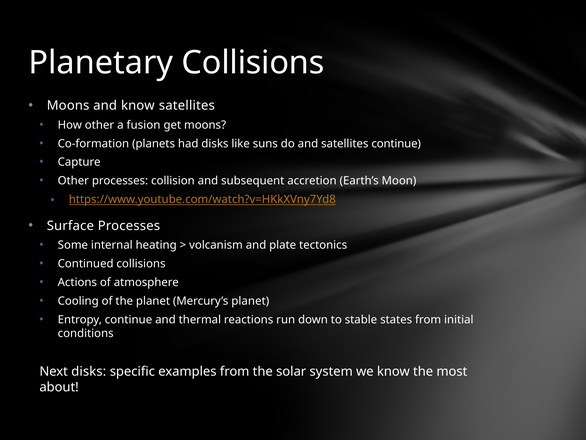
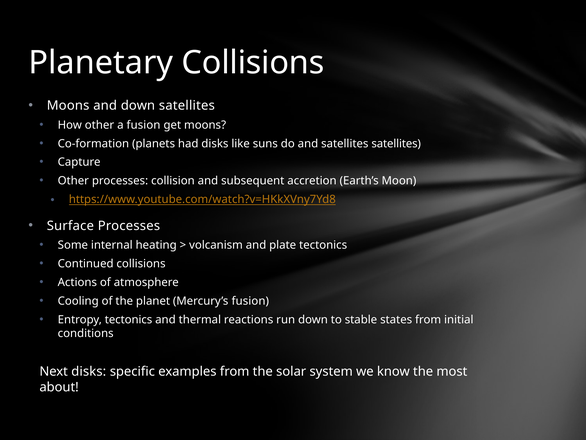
and know: know -> down (138, 105)
satellites continue: continue -> satellites (396, 143)
Mercury’s planet: planet -> fusion (250, 301)
Entropy continue: continue -> tectonics (129, 319)
